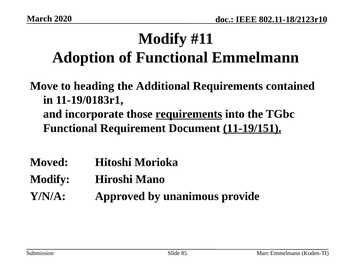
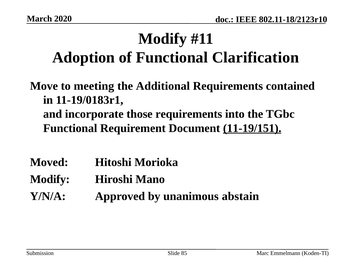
Functional Emmelmann: Emmelmann -> Clarification (255, 57)
heading: heading -> meeting (94, 86)
requirements underline: present -> none (189, 114)
provide: provide -> abstain (240, 196)
